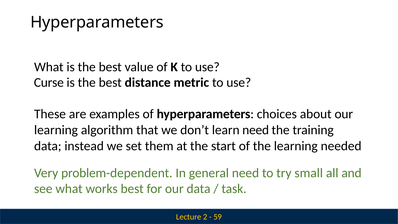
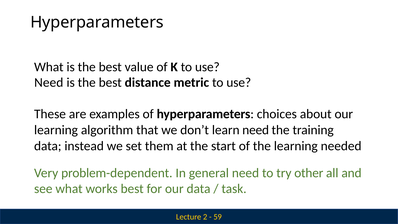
Curse: Curse -> Need (49, 83)
small: small -> other (309, 173)
